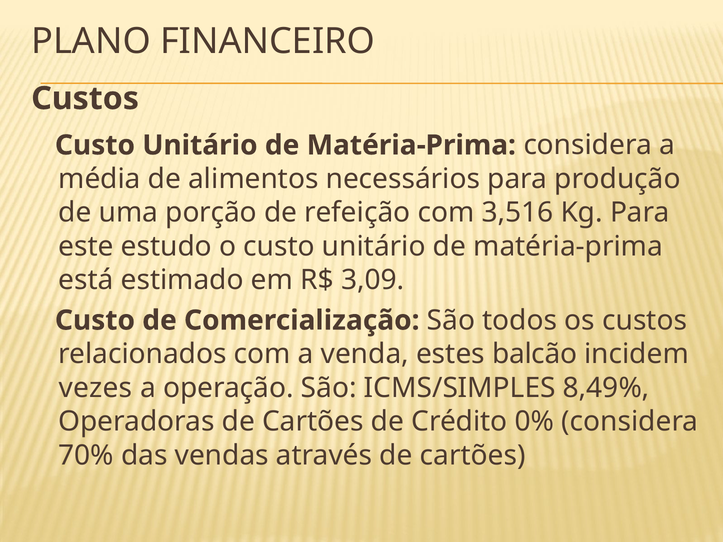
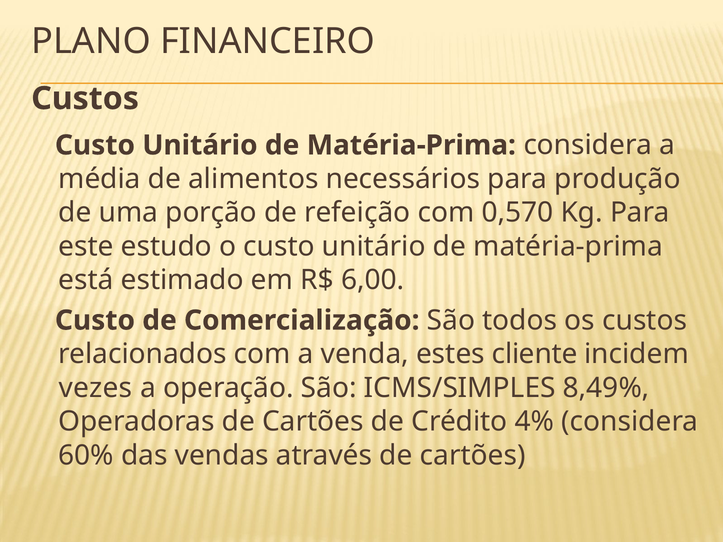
3,516: 3,516 -> 0,570 (517, 213)
3,09: 3,09 -> 6,00 (373, 280)
balcão: balcão -> cliente (535, 354)
0%: 0% -> 4% (534, 422)
70%: 70% -> 60% (86, 456)
